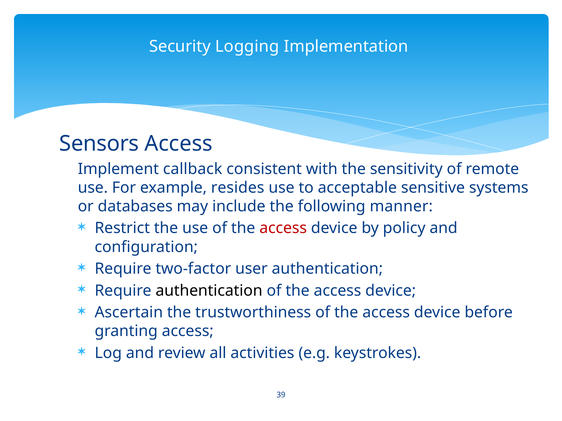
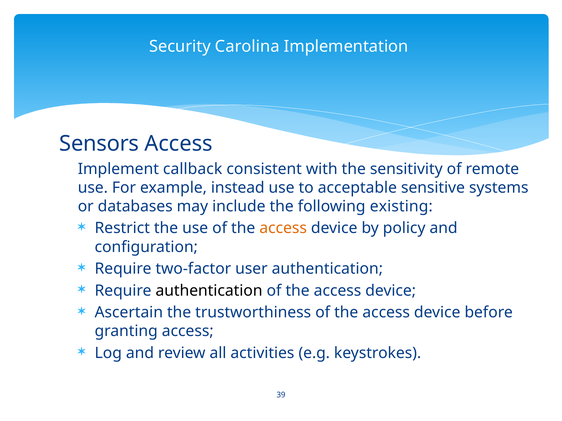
Logging: Logging -> Carolina (247, 46)
resides: resides -> instead (238, 188)
manner: manner -> existing (401, 207)
access colour: red -> orange (283, 228)
